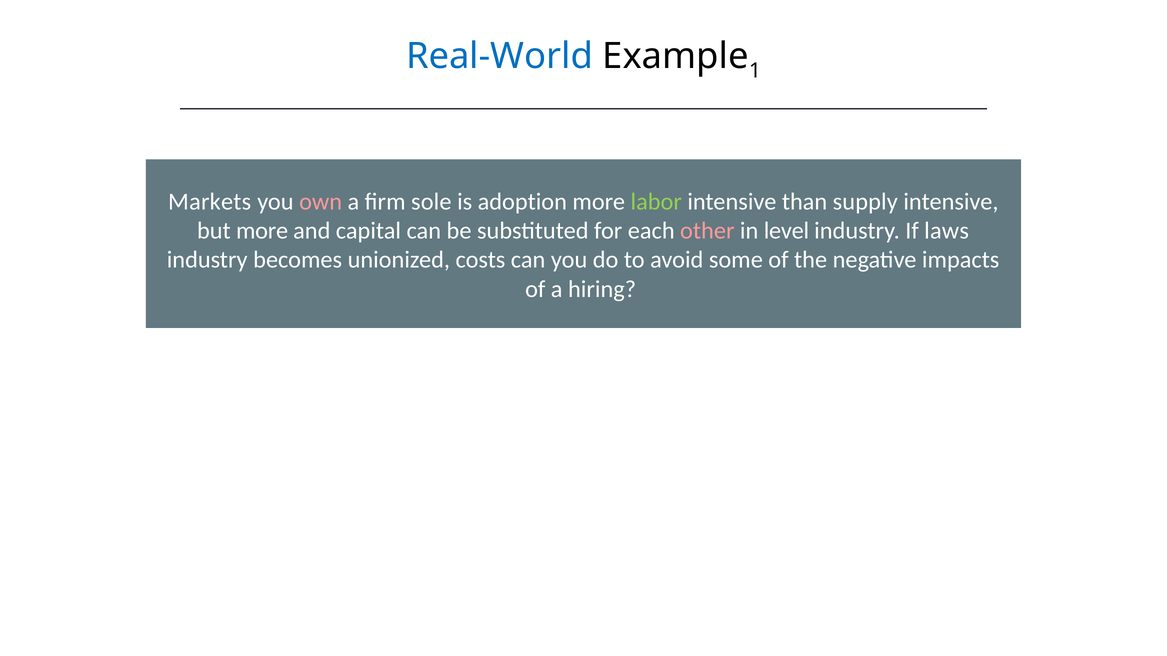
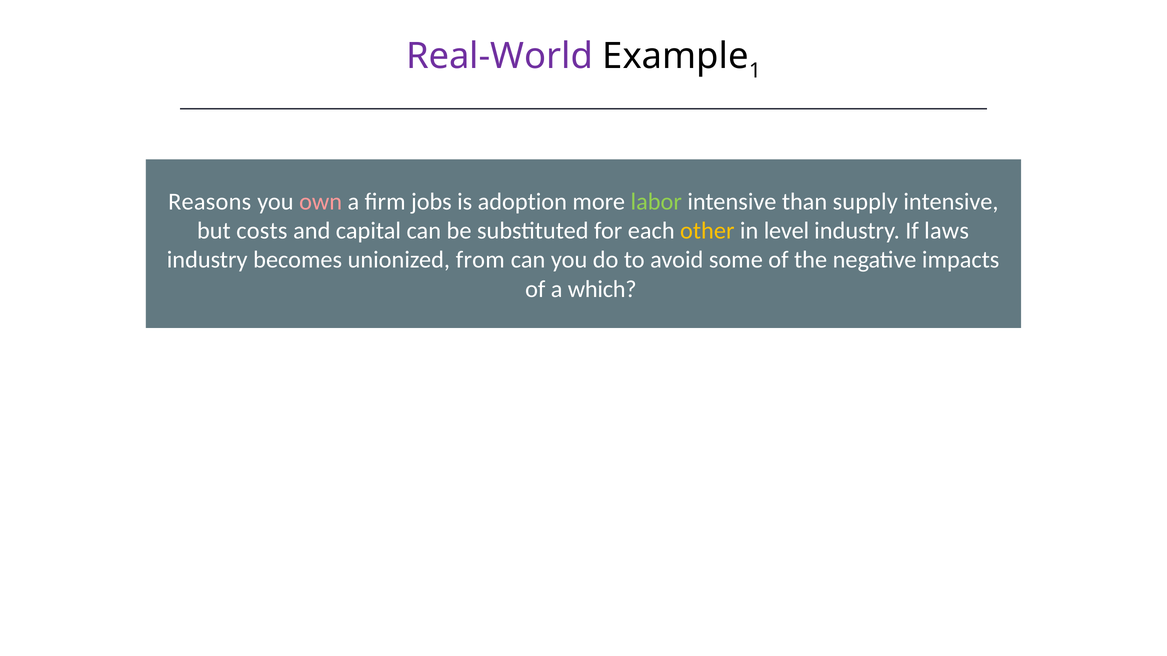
Real-World colour: blue -> purple (499, 56)
Markets: Markets -> Reasons (210, 202)
sole: sole -> jobs (431, 202)
but more: more -> costs (262, 231)
other colour: pink -> yellow (707, 231)
costs: costs -> from (480, 260)
hiring: hiring -> which (602, 289)
